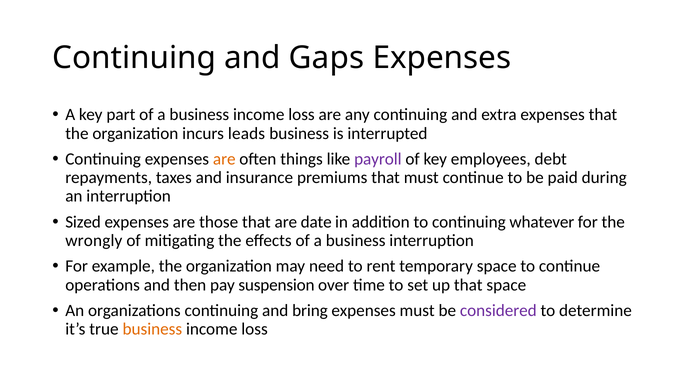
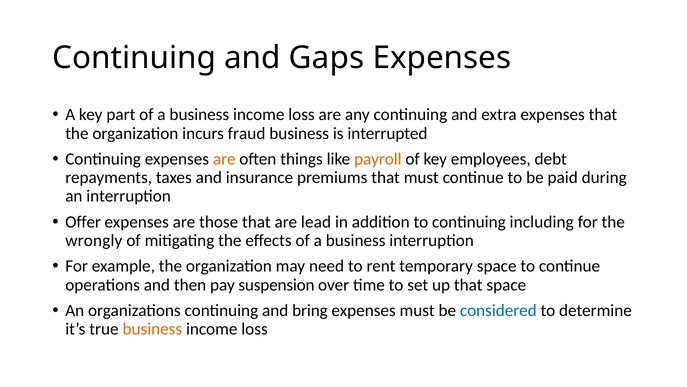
leads: leads -> fraud (247, 133)
payroll colour: purple -> orange (378, 159)
Sized: Sized -> Offer (83, 222)
date: date -> lead (316, 222)
whatever: whatever -> including (542, 222)
considered colour: purple -> blue (498, 310)
